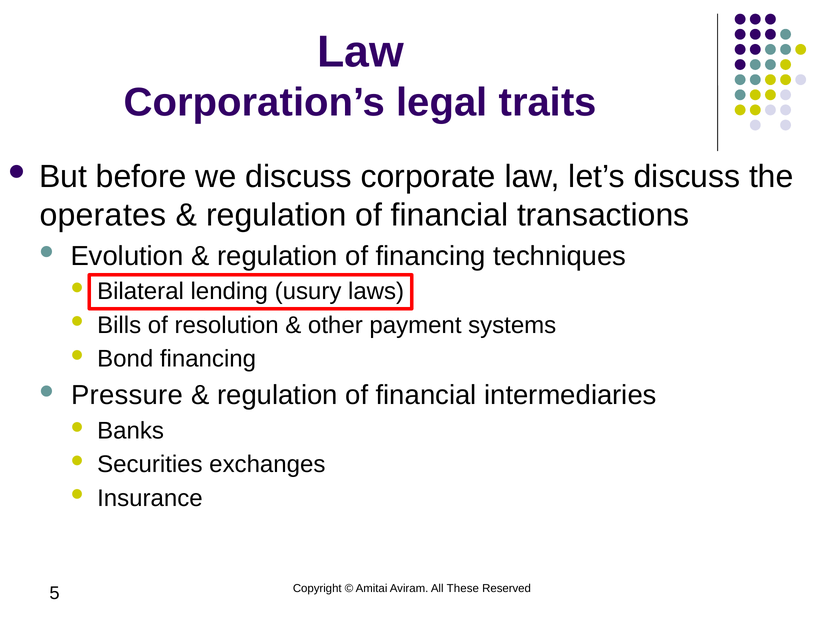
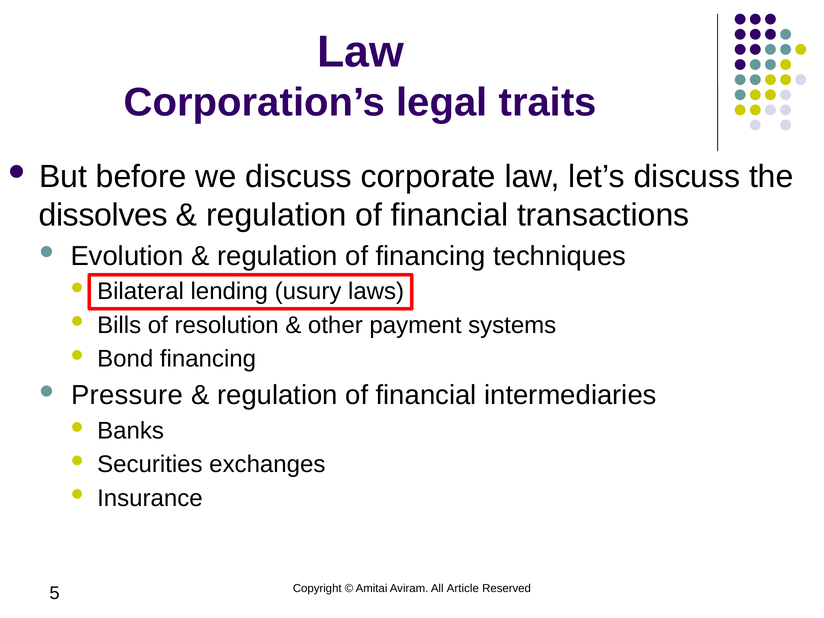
operates: operates -> dissolves (103, 215)
These: These -> Article (463, 589)
